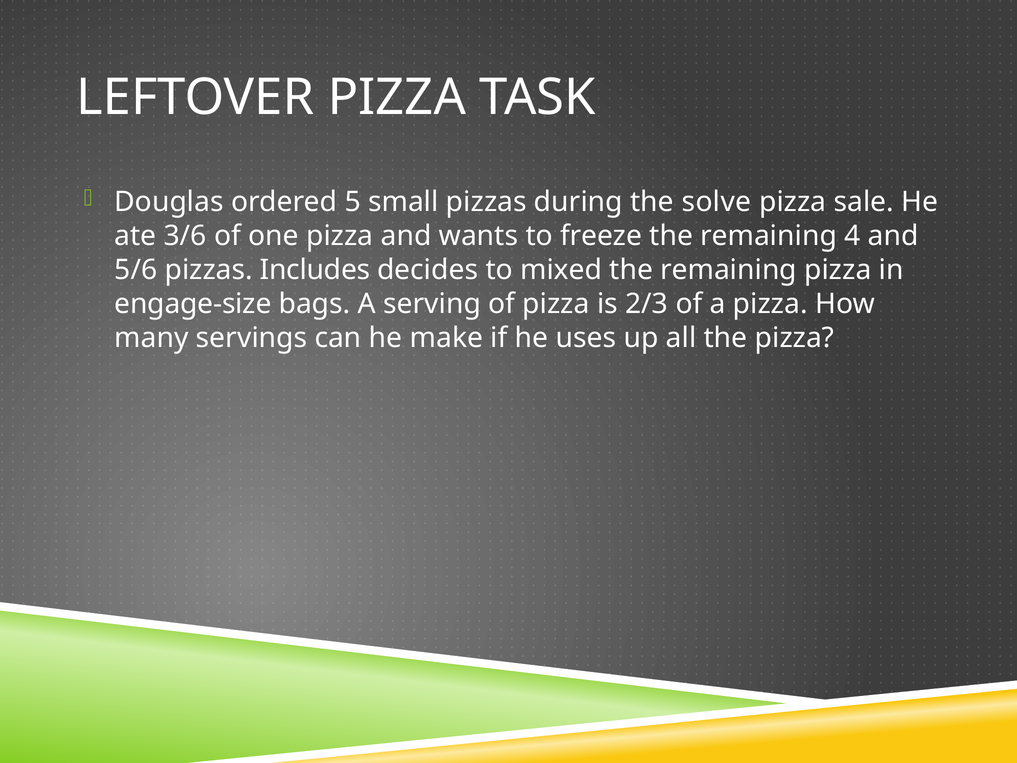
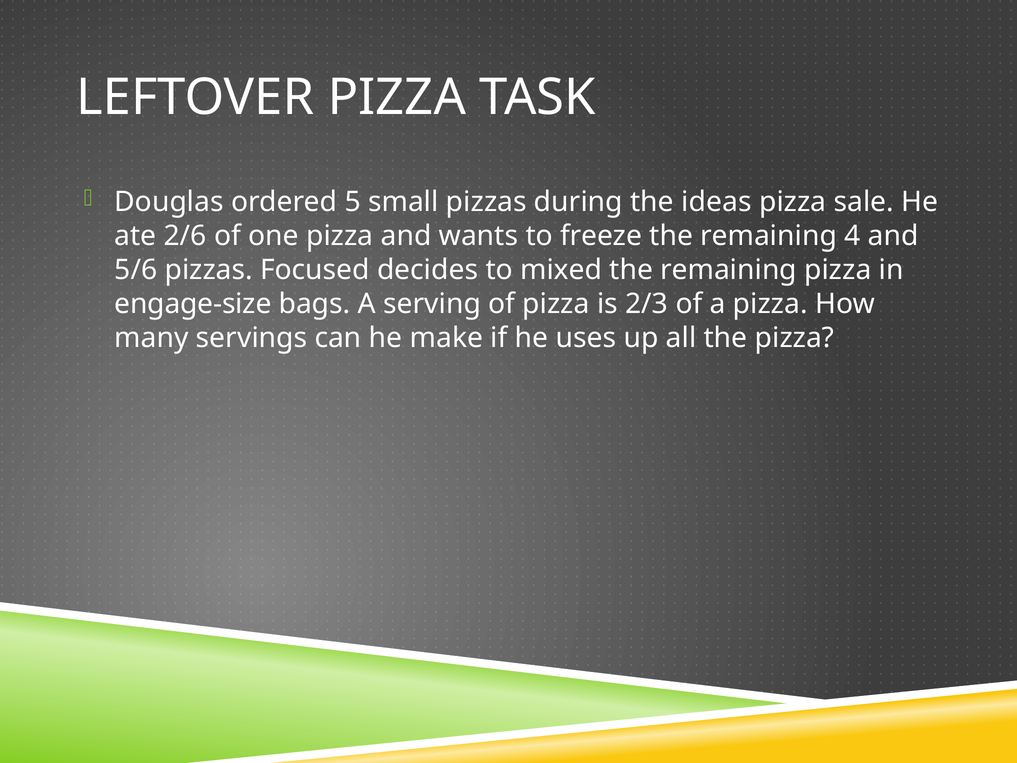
solve: solve -> ideas (716, 202)
3/6: 3/6 -> 2/6 (185, 236)
Includes: Includes -> Focused (315, 270)
